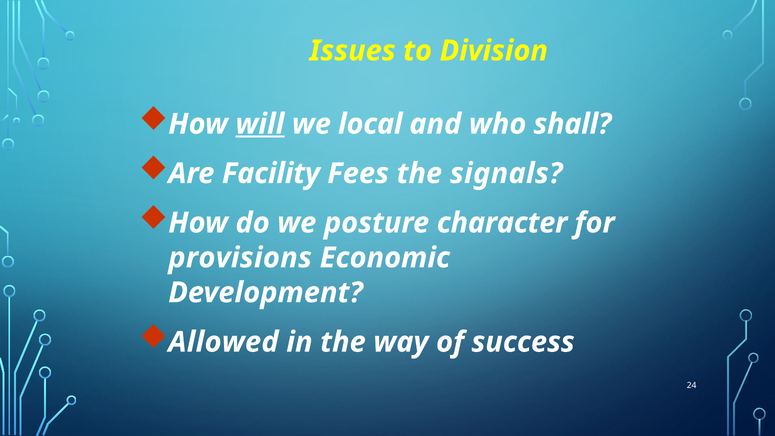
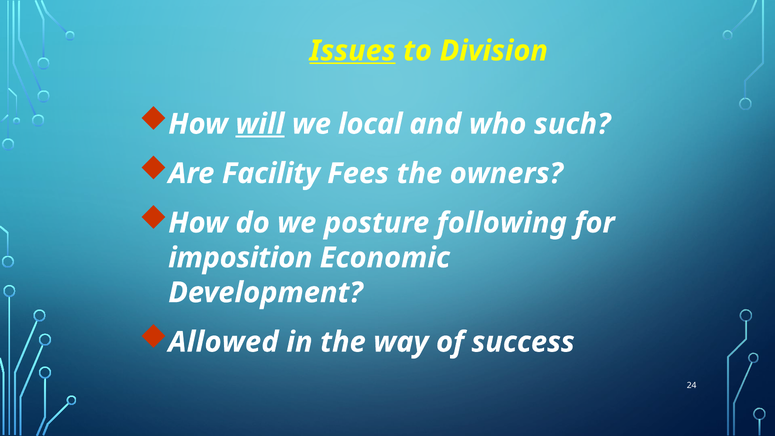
Issues underline: none -> present (353, 51)
shall: shall -> such (572, 124)
signals: signals -> owners (506, 173)
character: character -> following (502, 223)
provisions: provisions -> imposition (240, 258)
